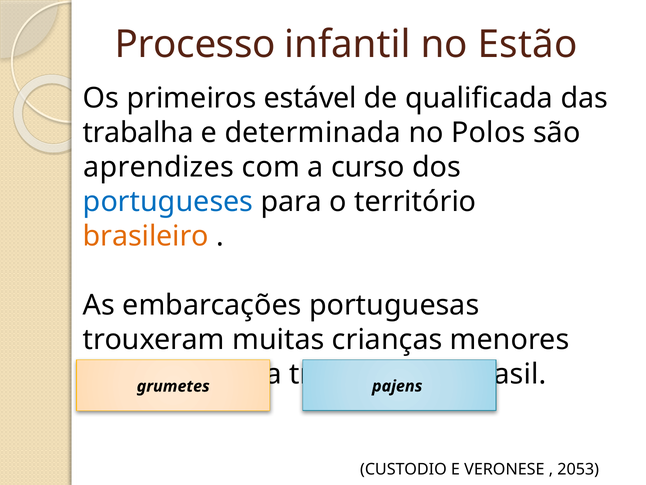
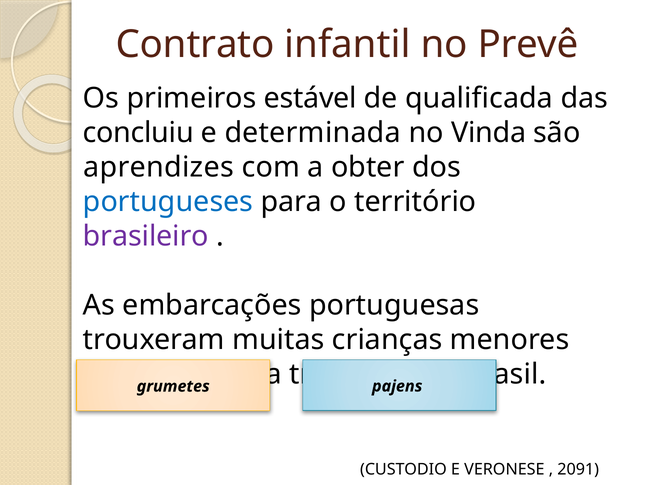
Processo: Processo -> Contrato (195, 45)
Estão: Estão -> Prevê (528, 45)
trabalha: trabalha -> concluiu (138, 133)
Polos: Polos -> Vinda (489, 133)
curso: curso -> obter (368, 167)
brasileiro colour: orange -> purple (146, 236)
2053: 2053 -> 2091 (578, 469)
